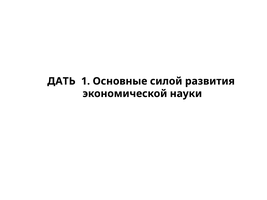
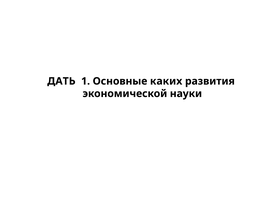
силой: силой -> каких (166, 81)
